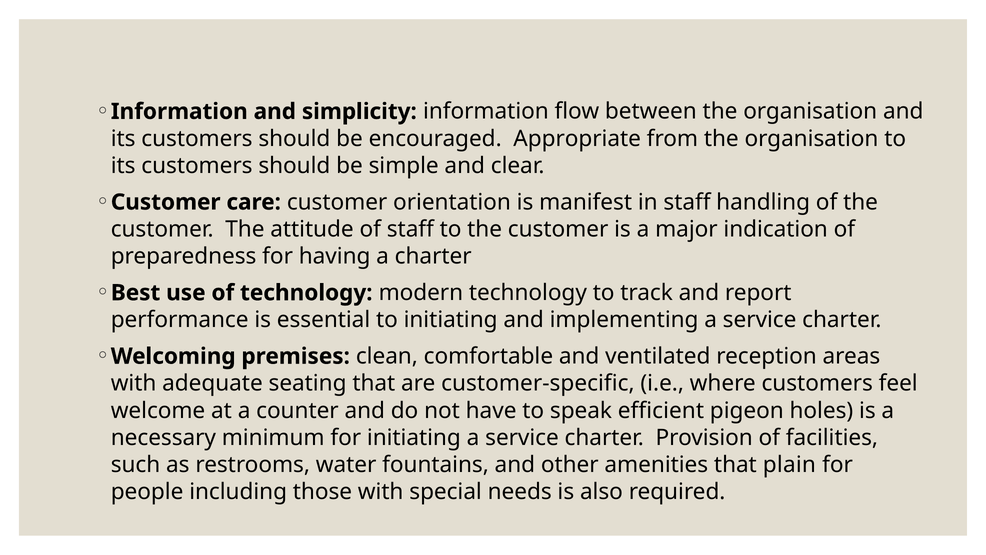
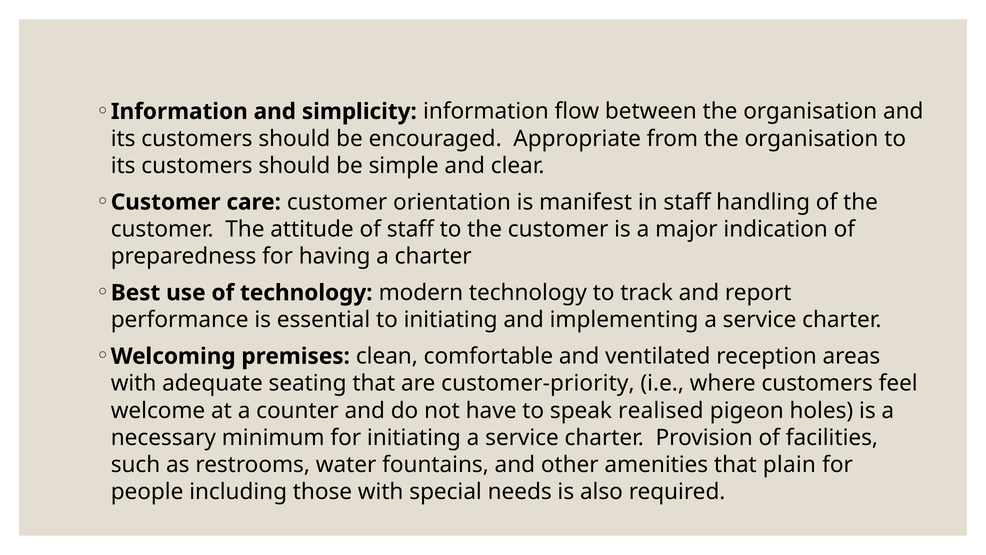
customer-specific: customer-specific -> customer-priority (538, 383)
efficient: efficient -> realised (661, 410)
